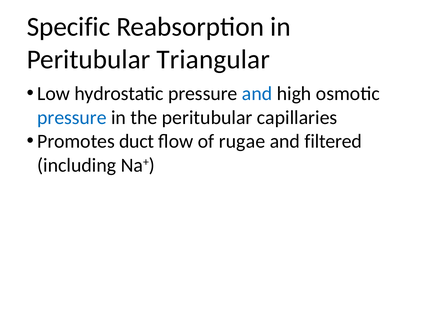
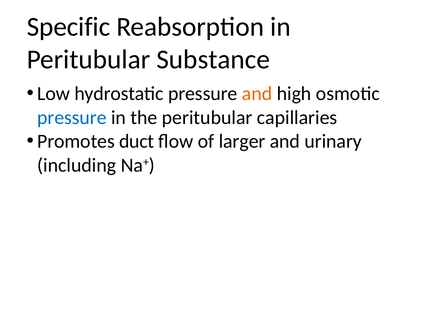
Triangular: Triangular -> Substance (213, 59)
and colour: blue -> orange (257, 94)
rugae: rugae -> larger (242, 141)
filtered: filtered -> urinary (333, 141)
